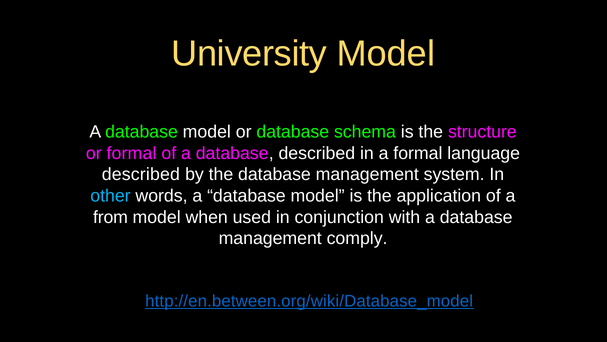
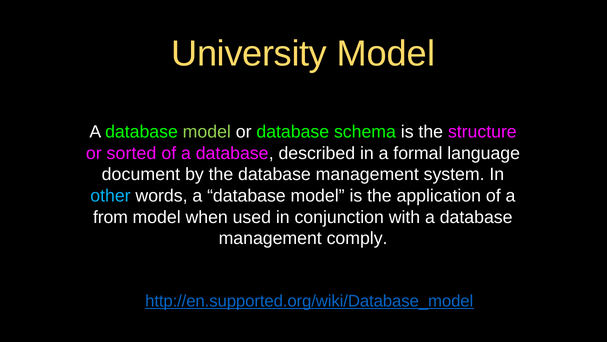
model colour: white -> light green (207, 132)
or formal: formal -> sorted (131, 153)
described: described -> document (141, 174)
http://en.between.org/wiki/Database_model: http://en.between.org/wiki/Database_model -> http://en.supported.org/wiki/Database_model (309, 301)
